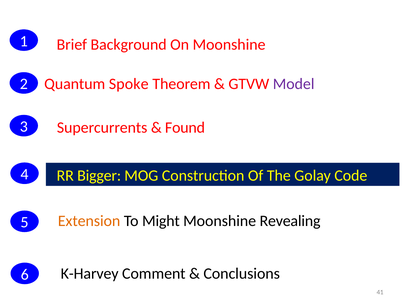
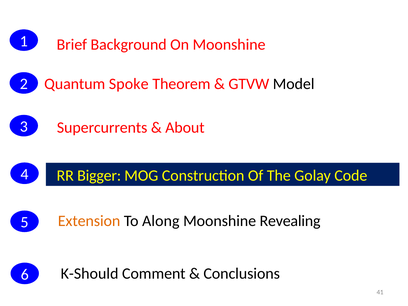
Model colour: purple -> black (294, 84)
Found: Found -> About (185, 127)
Might: Might -> Along (161, 221)
K-Harvey: K-Harvey -> K-Should (90, 274)
